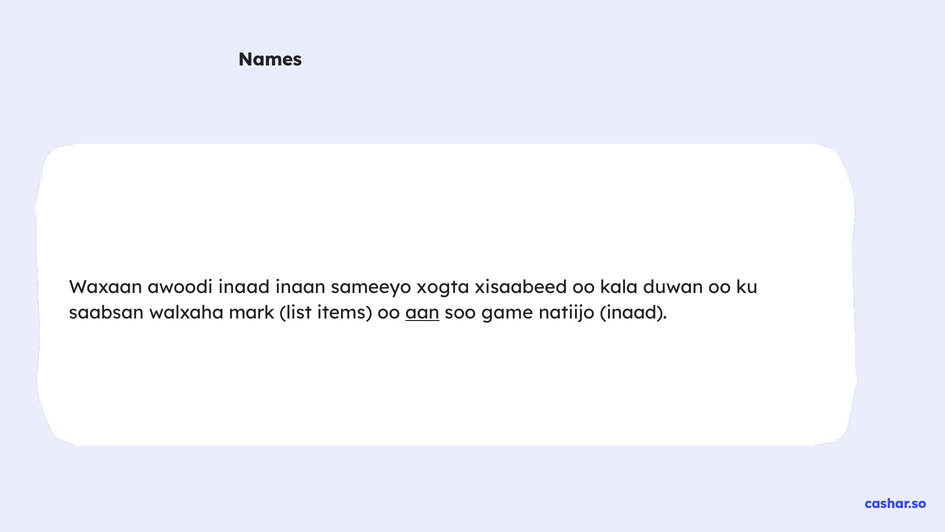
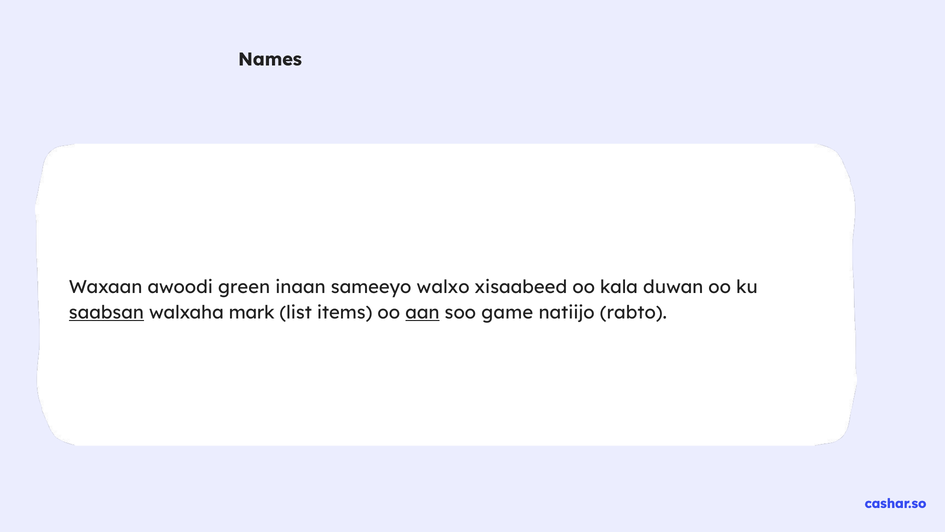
awoodi inaad: inaad -> green (244, 287)
xogta: xogta -> walxo (443, 287)
saabsan underline: none -> present (106, 312)
natiijo inaad: inaad -> rabto (633, 312)
